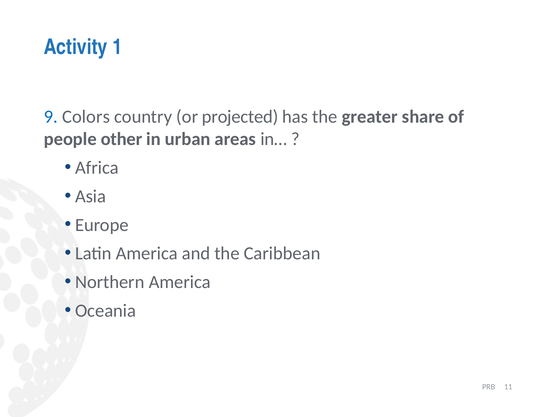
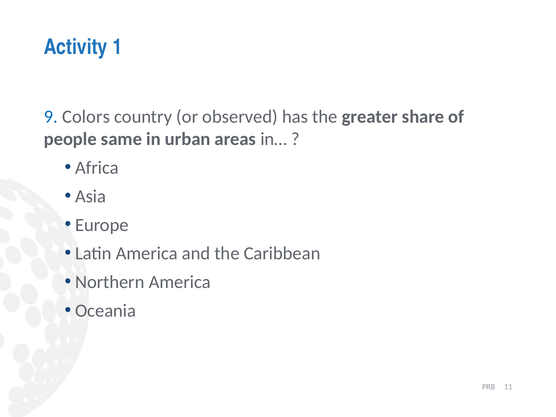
projected: projected -> observed (240, 117)
other: other -> same (121, 139)
